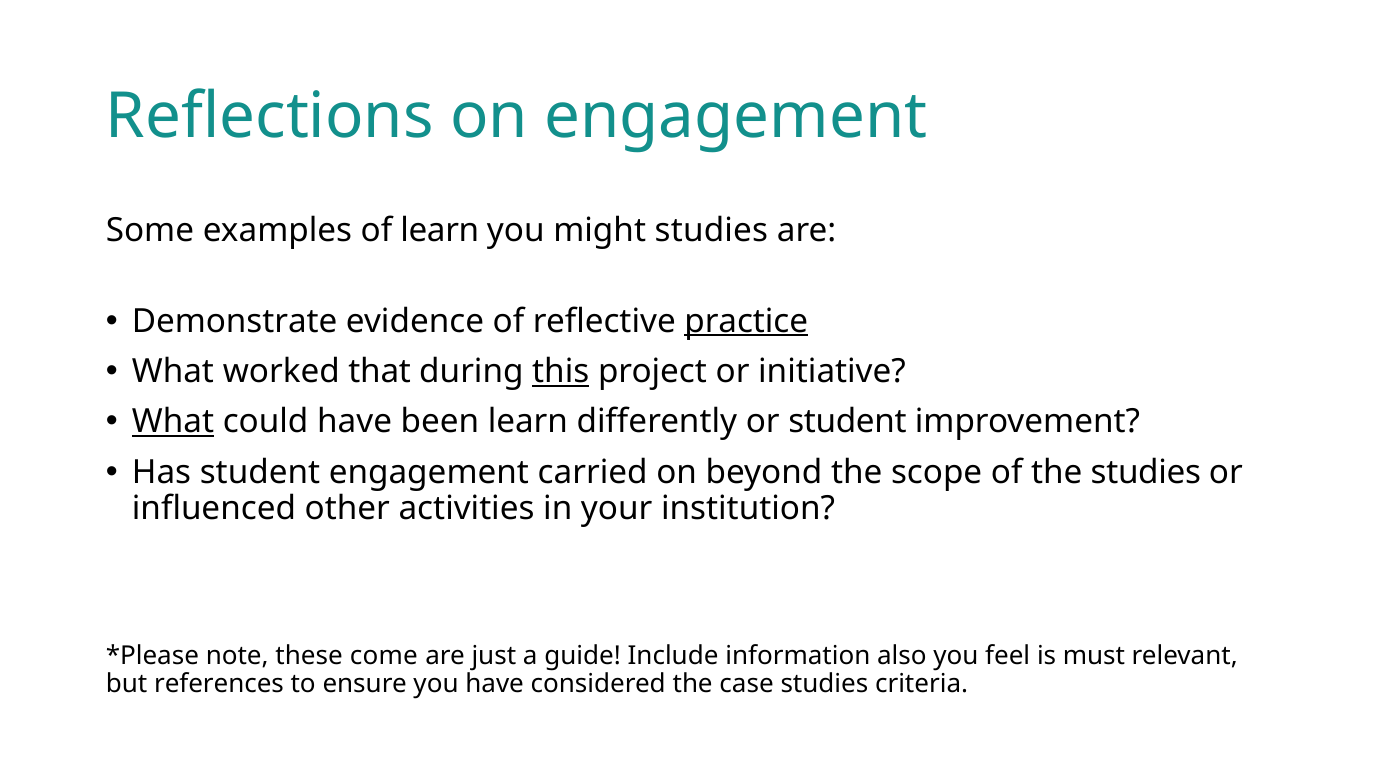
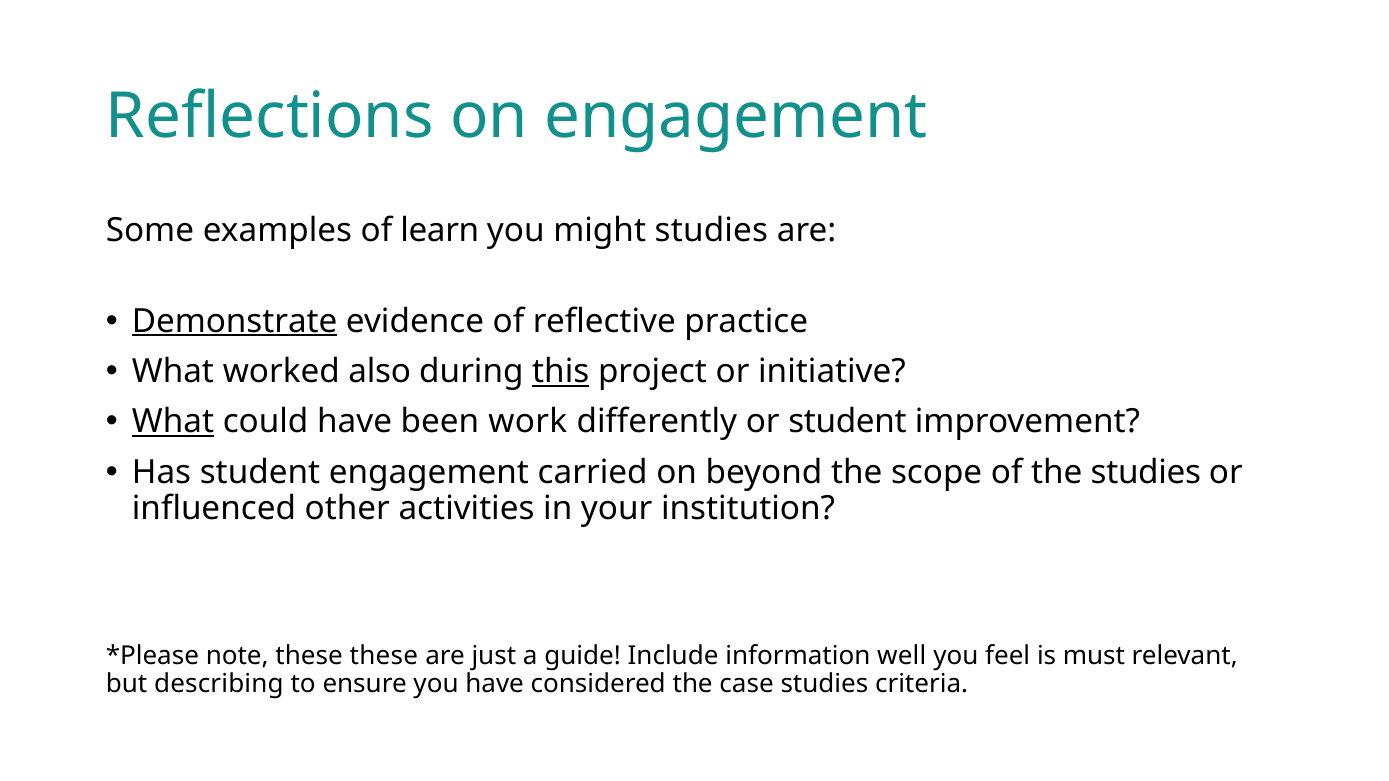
Demonstrate underline: none -> present (235, 321)
practice underline: present -> none (746, 321)
that: that -> also (380, 372)
been learn: learn -> work (528, 422)
these come: come -> these (384, 656)
also: also -> well (902, 656)
references: references -> describing (219, 684)
